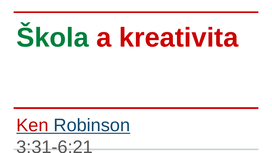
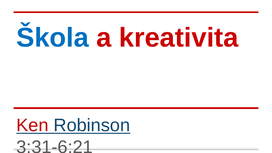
Škola colour: green -> blue (53, 38)
